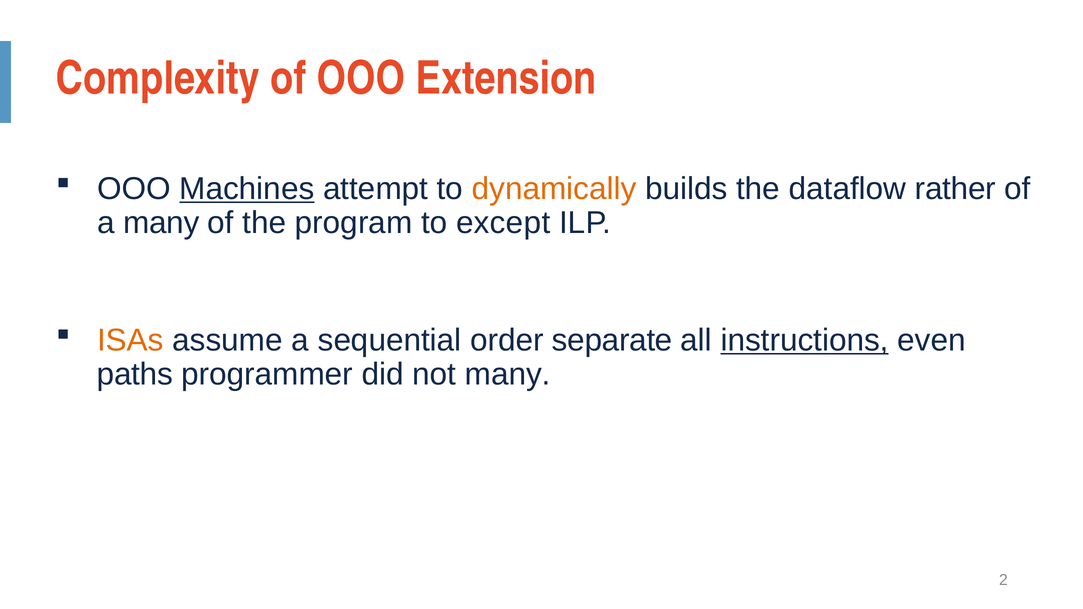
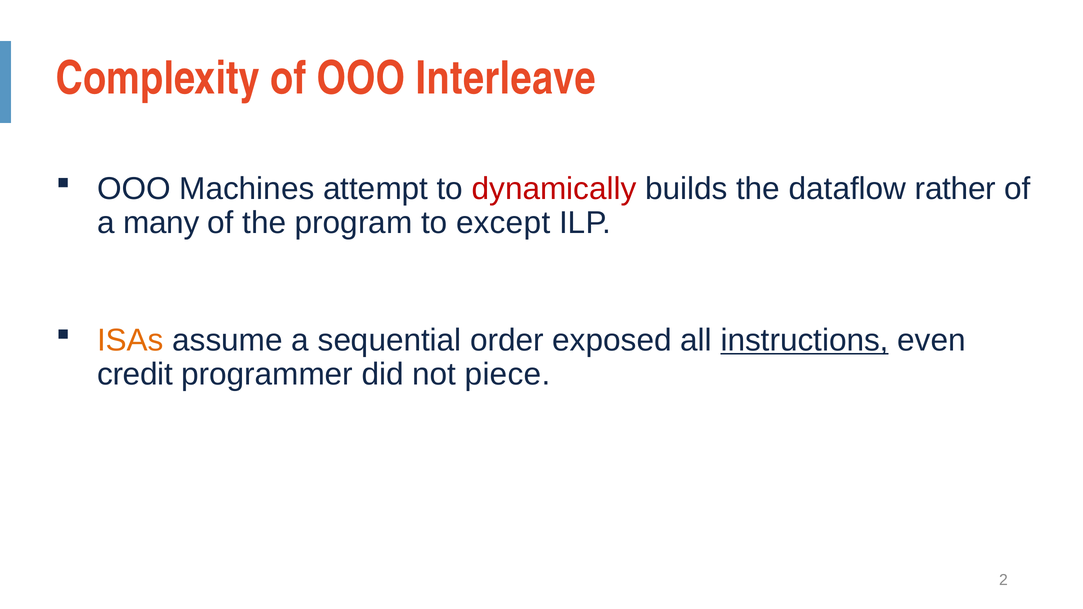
Extension: Extension -> Interleave (506, 79)
Machines underline: present -> none (247, 189)
dynamically colour: orange -> red (554, 189)
separate: separate -> exposed (612, 340)
paths: paths -> credit (135, 374)
not many: many -> piece (508, 374)
